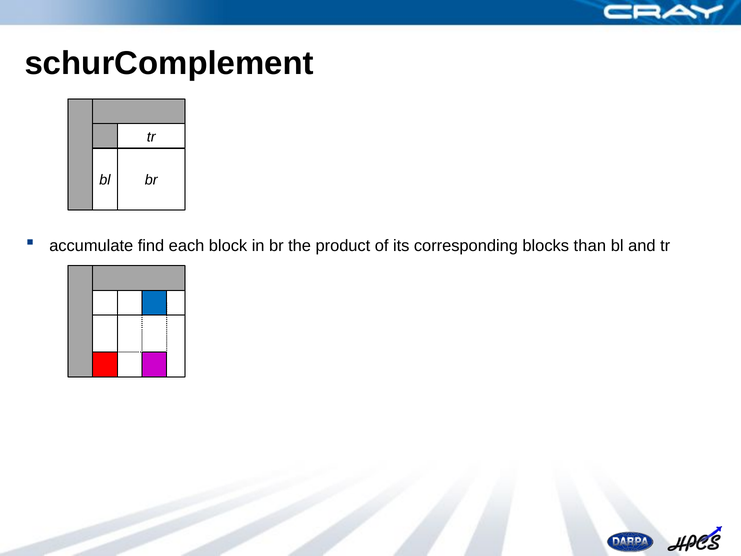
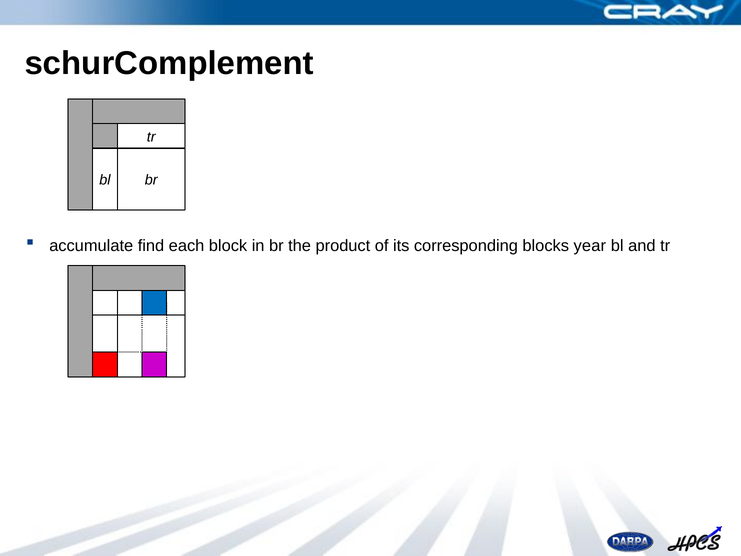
than: than -> year (590, 246)
